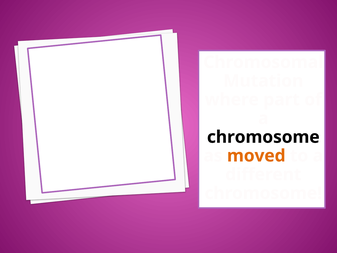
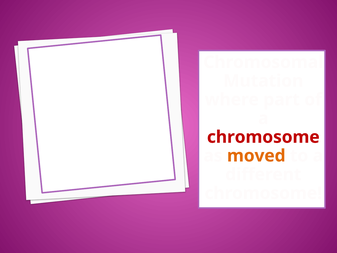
chromosome colour: black -> red (263, 137)
